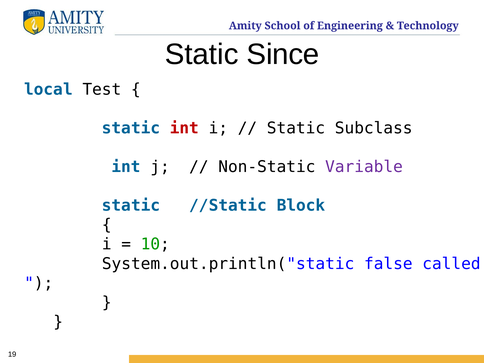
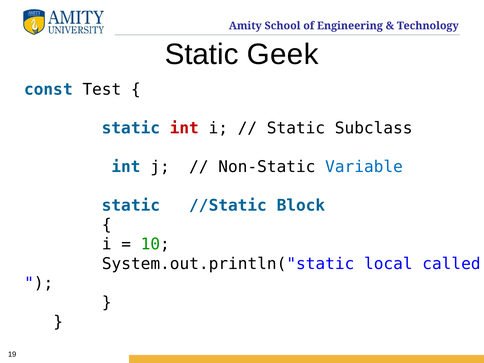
Since: Since -> Geek (283, 54)
local: local -> const (48, 89)
Variable colour: purple -> blue (364, 167)
false: false -> local (388, 264)
